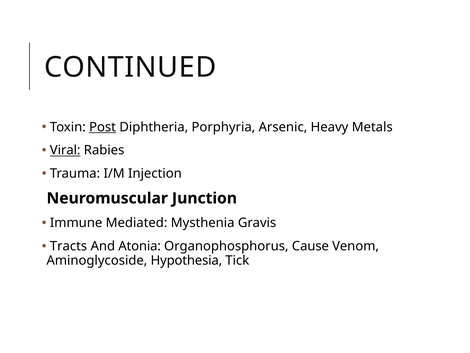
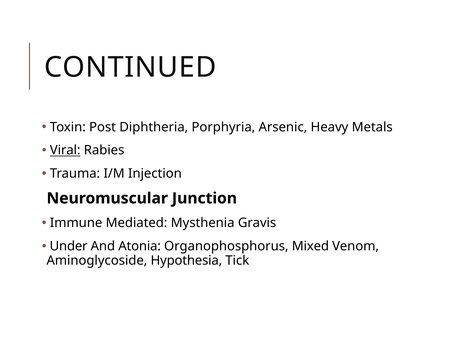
Post underline: present -> none (103, 127)
Tracts: Tracts -> Under (69, 246)
Cause: Cause -> Mixed (310, 246)
